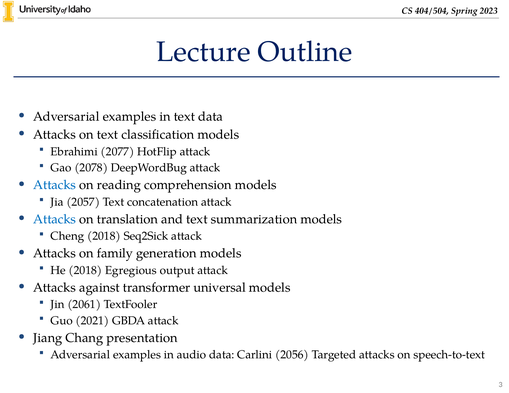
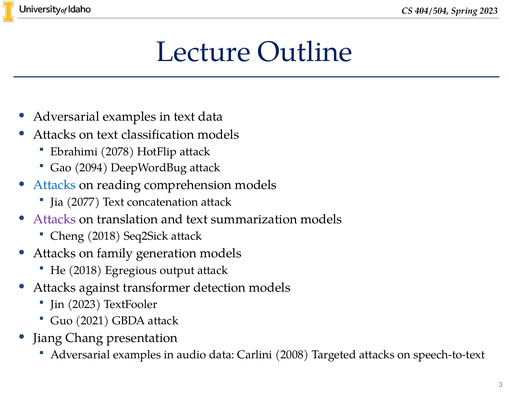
2077: 2077 -> 2078 (117, 152)
2078: 2078 -> 2094 (91, 168)
2057: 2057 -> 2077 (83, 202)
Attacks colour: blue -> purple (55, 219)
universal: universal -> detection (220, 288)
Jin 2061: 2061 -> 2023 (84, 305)
2056: 2056 -> 2008 (292, 355)
